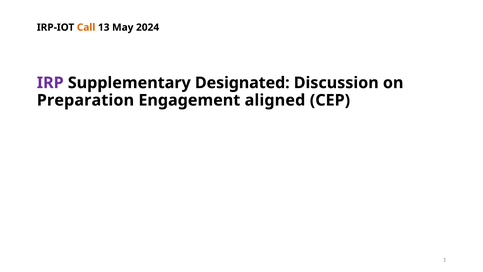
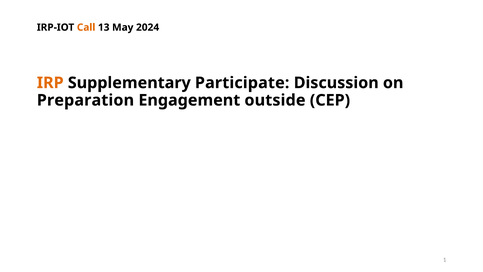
IRP colour: purple -> orange (50, 83)
Designated: Designated -> Participate (242, 83)
aligned: aligned -> outside (275, 100)
